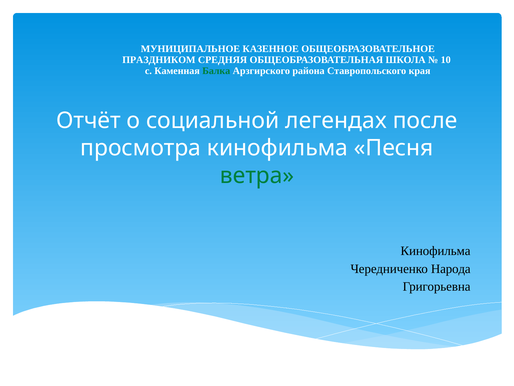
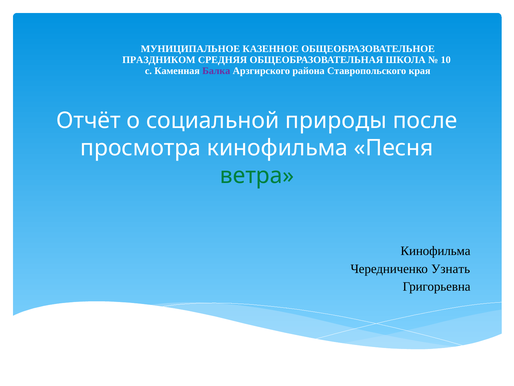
Балка colour: green -> purple (216, 71)
легендах: легендах -> природы (336, 120)
Народа: Народа -> Узнать (451, 268)
